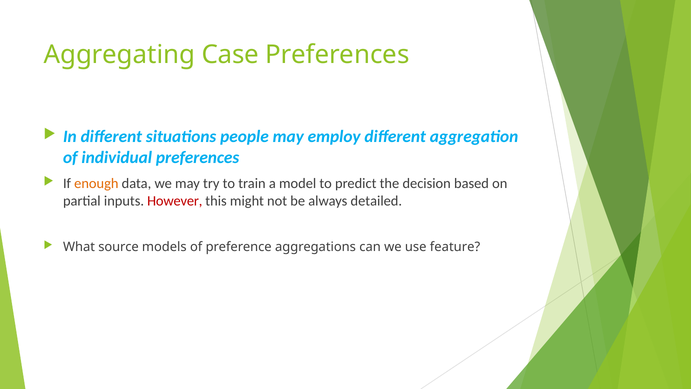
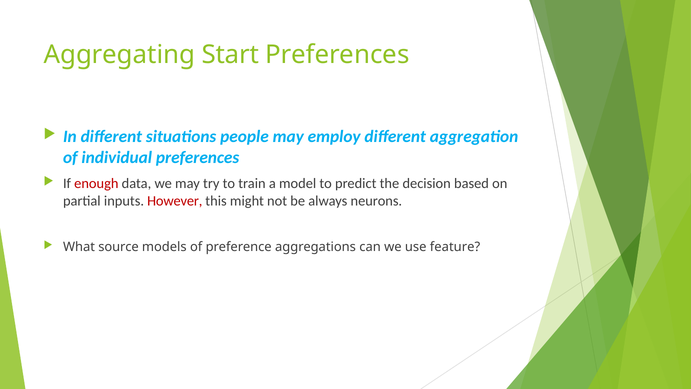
Case: Case -> Start (230, 54)
enough colour: orange -> red (96, 183)
detailed: detailed -> neurons (376, 201)
